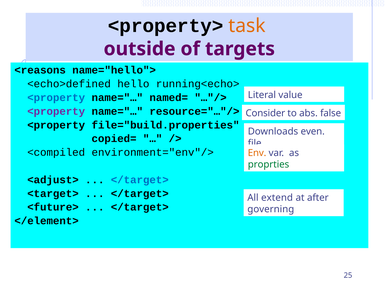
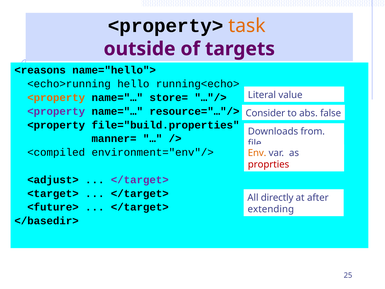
<echo>defined: <echo>defined -> <echo>running (69, 84)
<property colour: blue -> orange (56, 98)
named=: named= -> store= (169, 98)
even: even -> from (313, 131)
copied=: copied= -> manner= (114, 139)
proprties colour: green -> red (269, 164)
</target> colour: blue -> purple (140, 180)
extend: extend -> directly (277, 197)
governing: governing -> extending (271, 209)
</element>: </element> -> </basedir> (47, 221)
